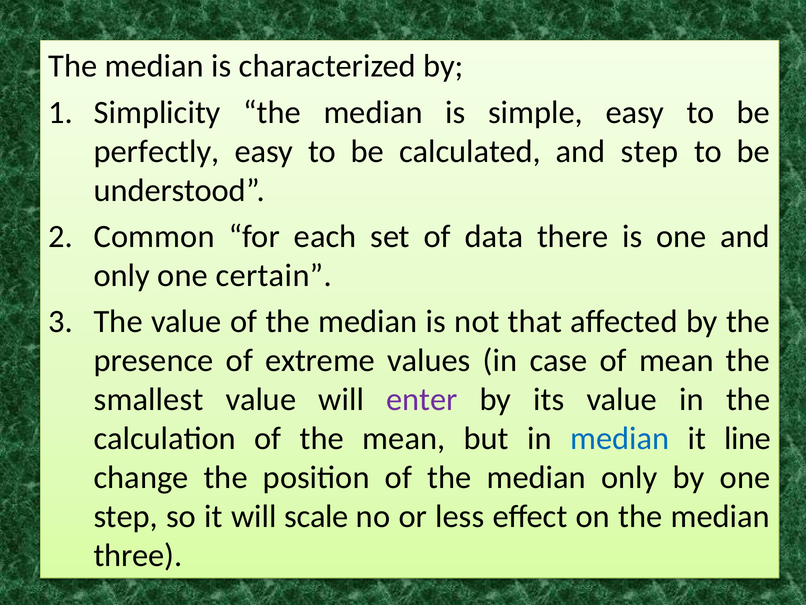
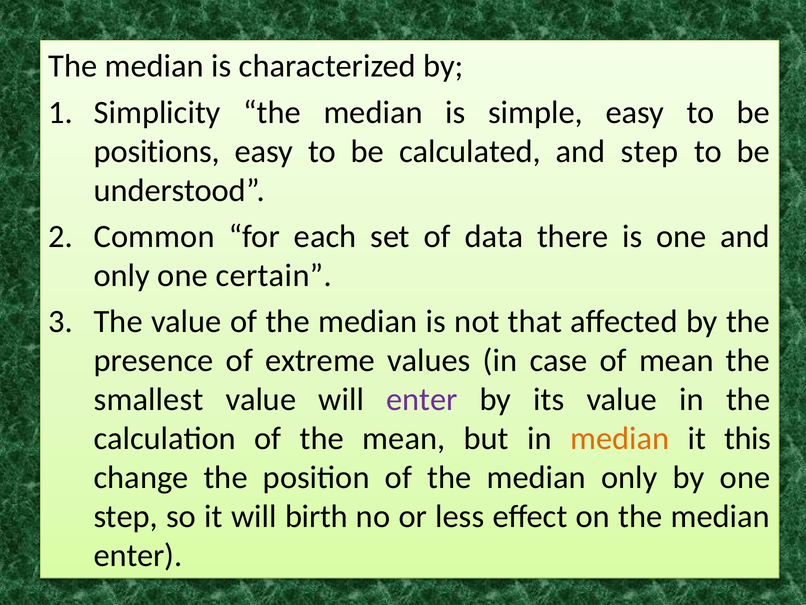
perfectly: perfectly -> positions (157, 151)
median colour: blue -> orange (620, 438)
line: line -> this (748, 438)
scale: scale -> birth (316, 516)
three: three -> enter (138, 555)
